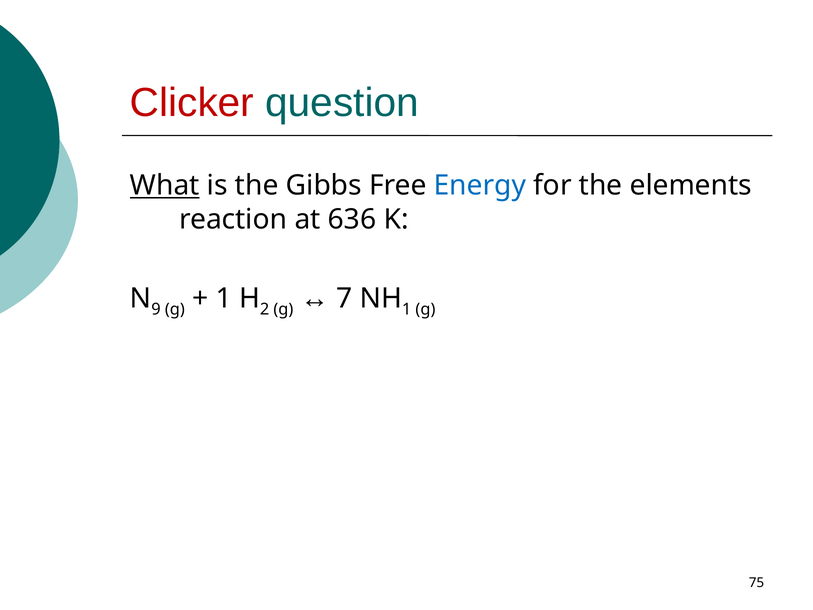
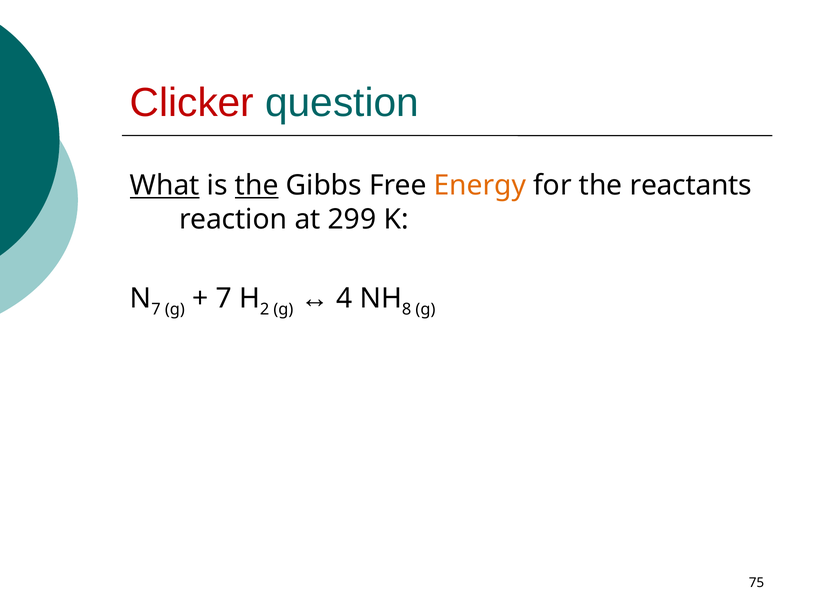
the underline: none -> present (257, 185)
Energy colour: blue -> orange (480, 185)
elements: elements -> reactants (691, 185)
636: 636 -> 299 (352, 219)
9: 9 -> 7 (156, 309)
1: 1 -> 7 (224, 298)
7: 7 -> 4 (344, 298)
1: 1 -> 8 (407, 309)
